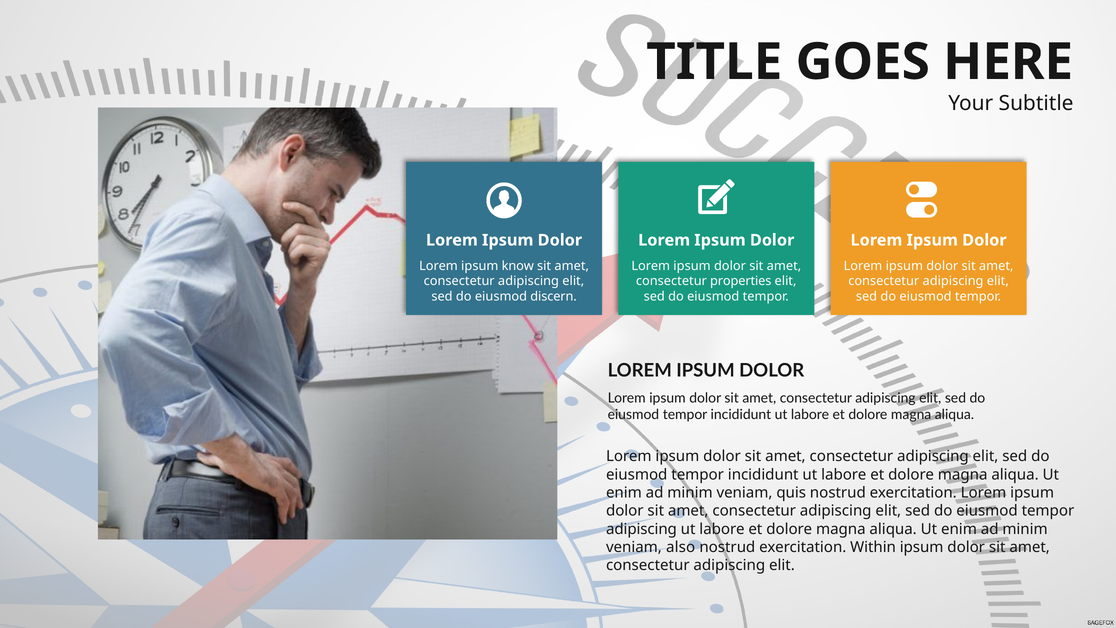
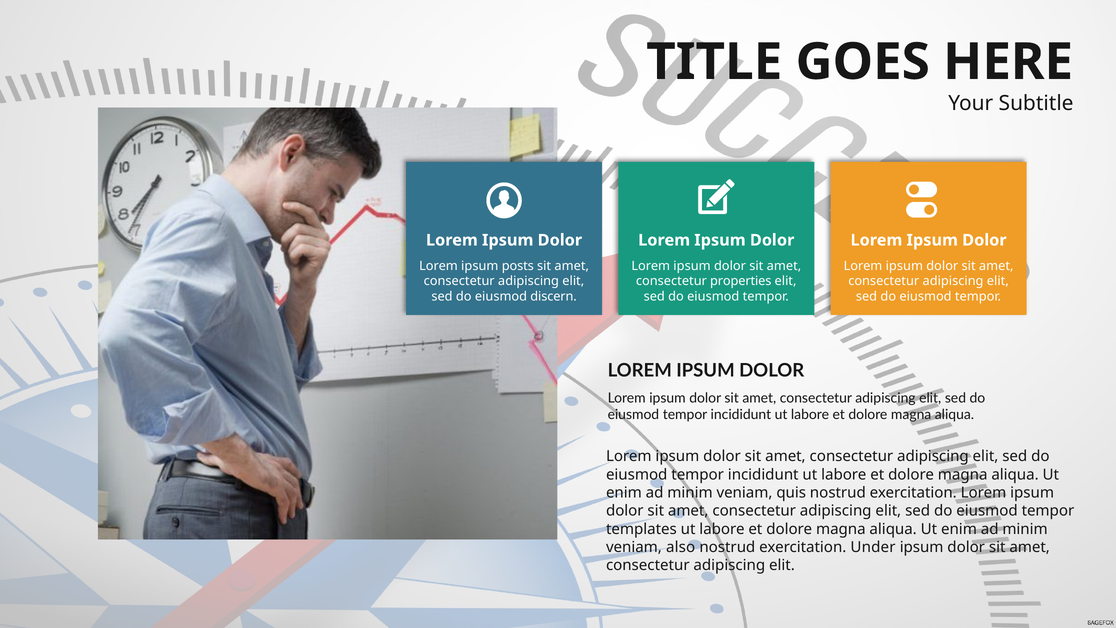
know: know -> posts (518, 266)
adipiscing: adipiscing -> templates (641, 529)
Within: Within -> Under (873, 547)
